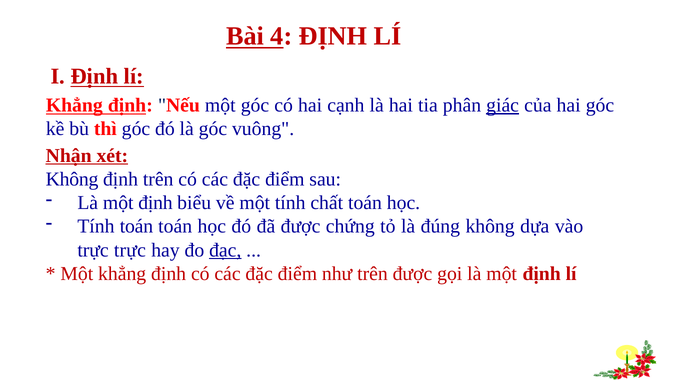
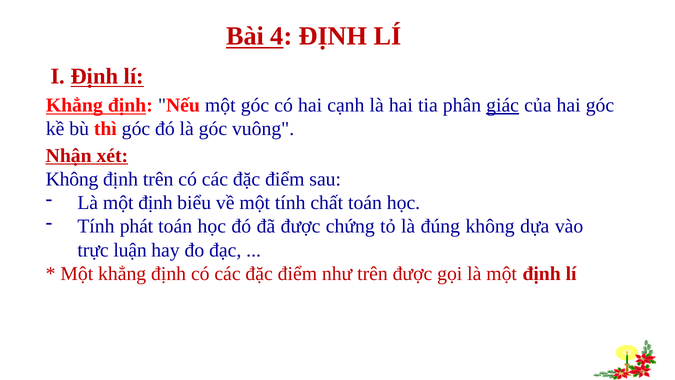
Tính toán: toán -> phát (136, 226)
trực trực: trực -> luận (130, 250)
đạc underline: present -> none (225, 250)
